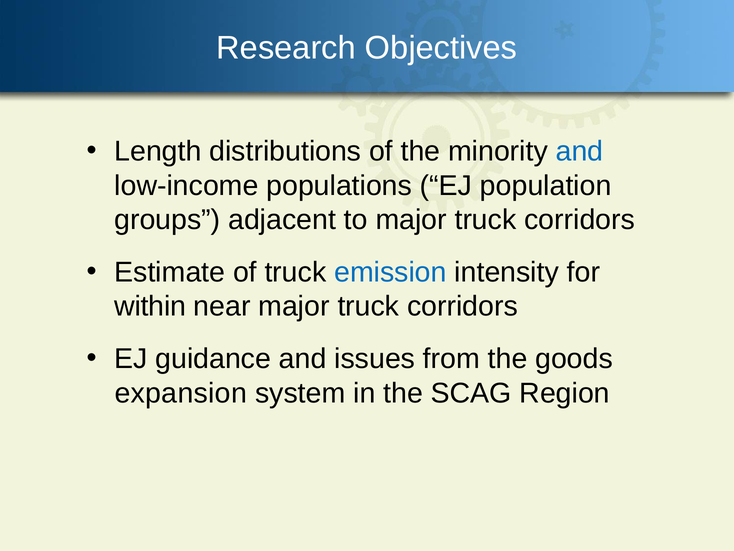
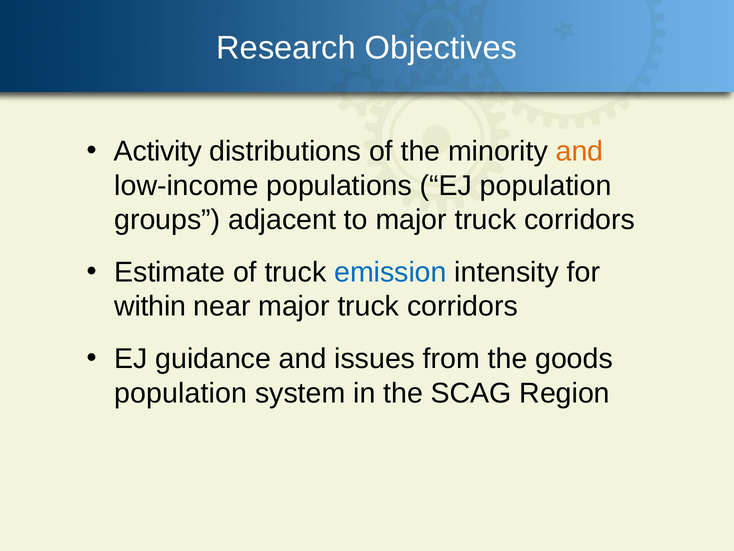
Length: Length -> Activity (158, 151)
and colour: blue -> orange (580, 151)
expansion: expansion -> population (181, 393)
